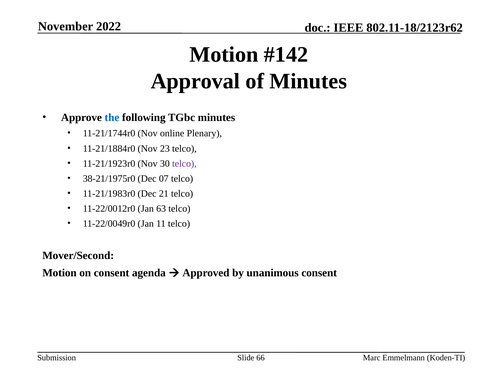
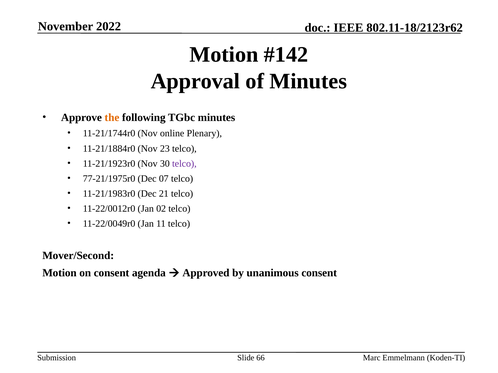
the colour: blue -> orange (112, 118)
38-21/1975r0: 38-21/1975r0 -> 77-21/1975r0 (109, 179)
63: 63 -> 02 (161, 209)
